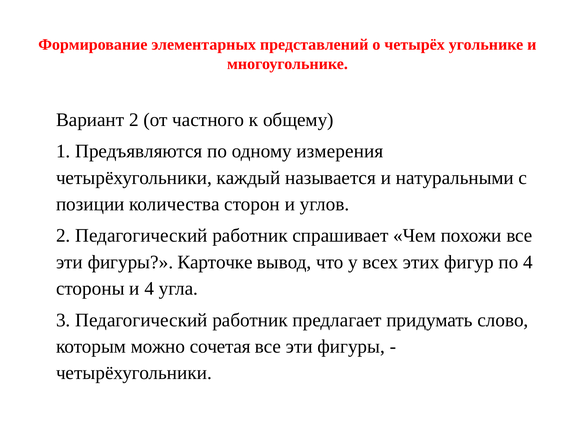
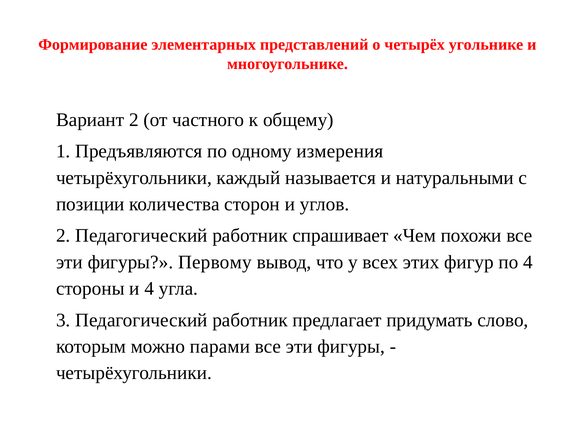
Карточке: Карточке -> Первому (215, 262)
сочетая: сочетая -> парами (220, 347)
